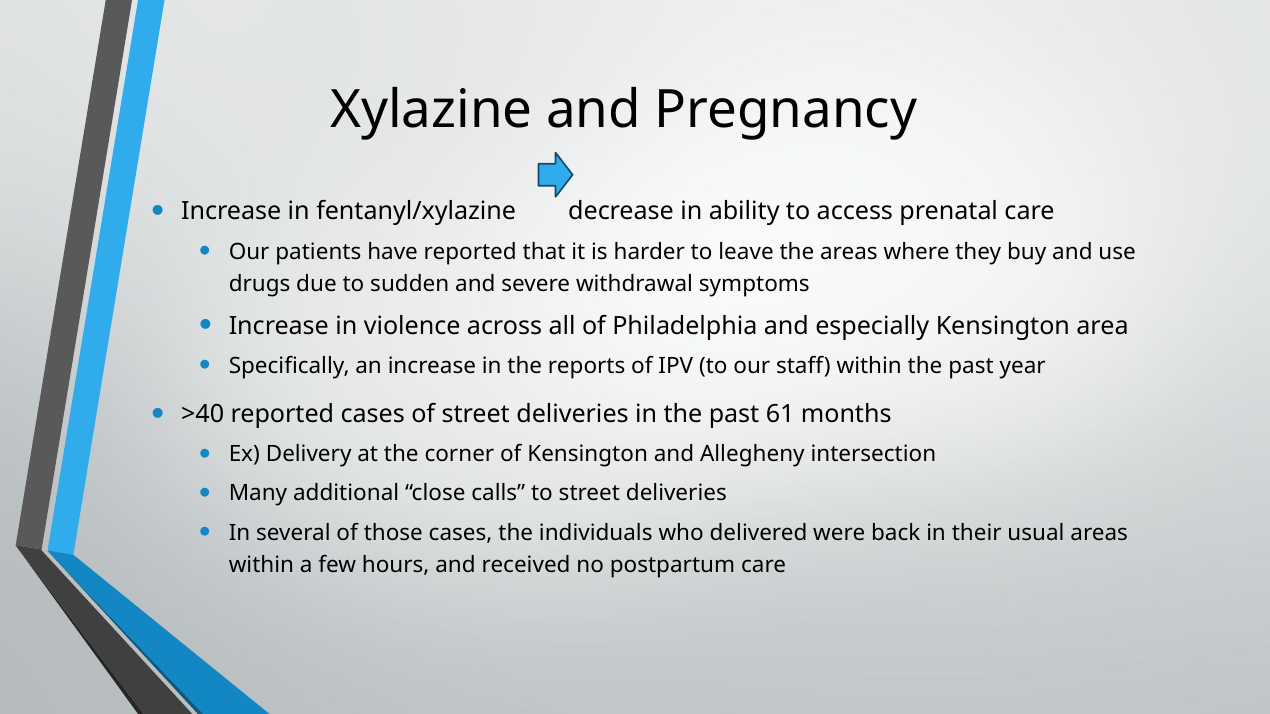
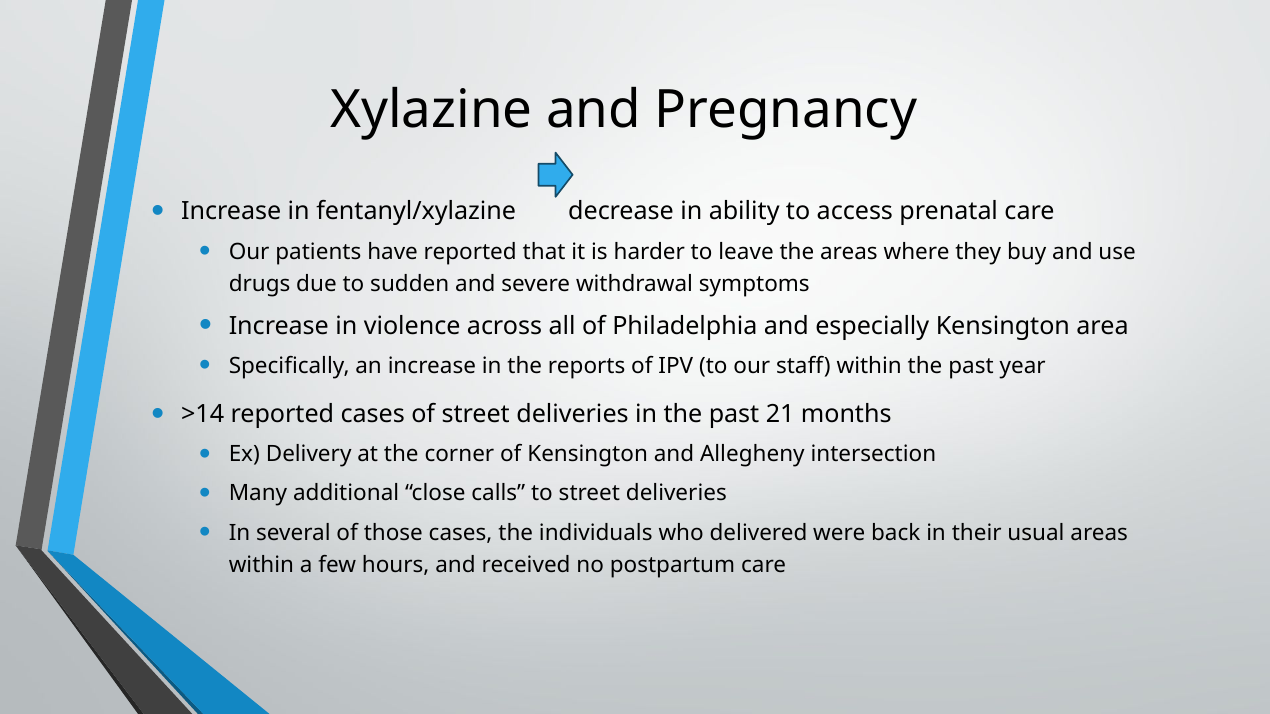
>40: >40 -> >14 (203, 414)
61: 61 -> 21 (780, 414)
